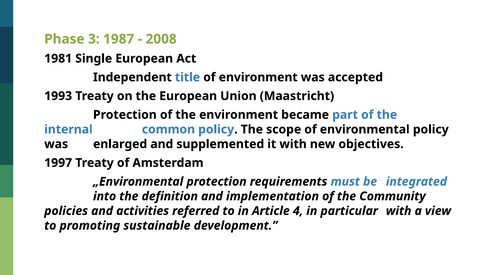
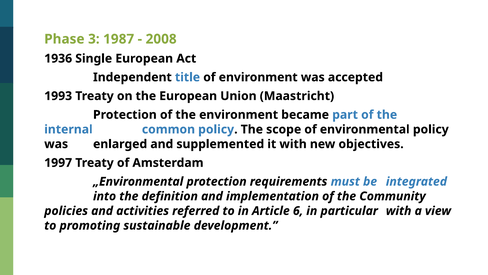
1981: 1981 -> 1936 (58, 58)
4: 4 -> 6 (298, 211)
